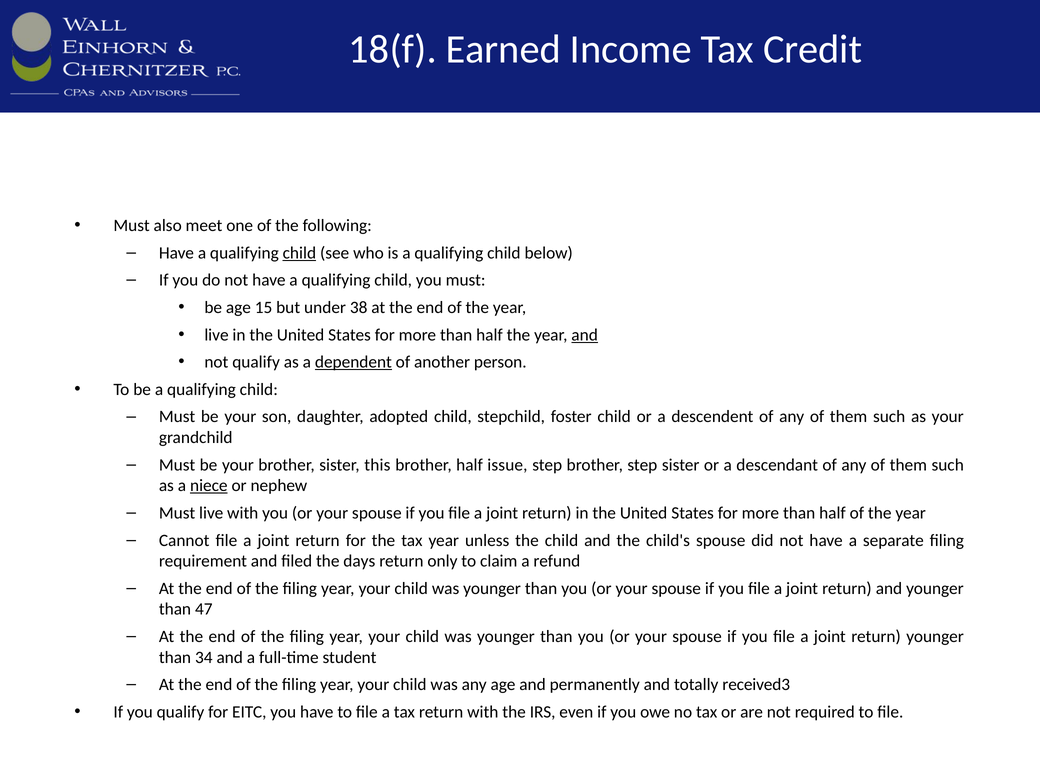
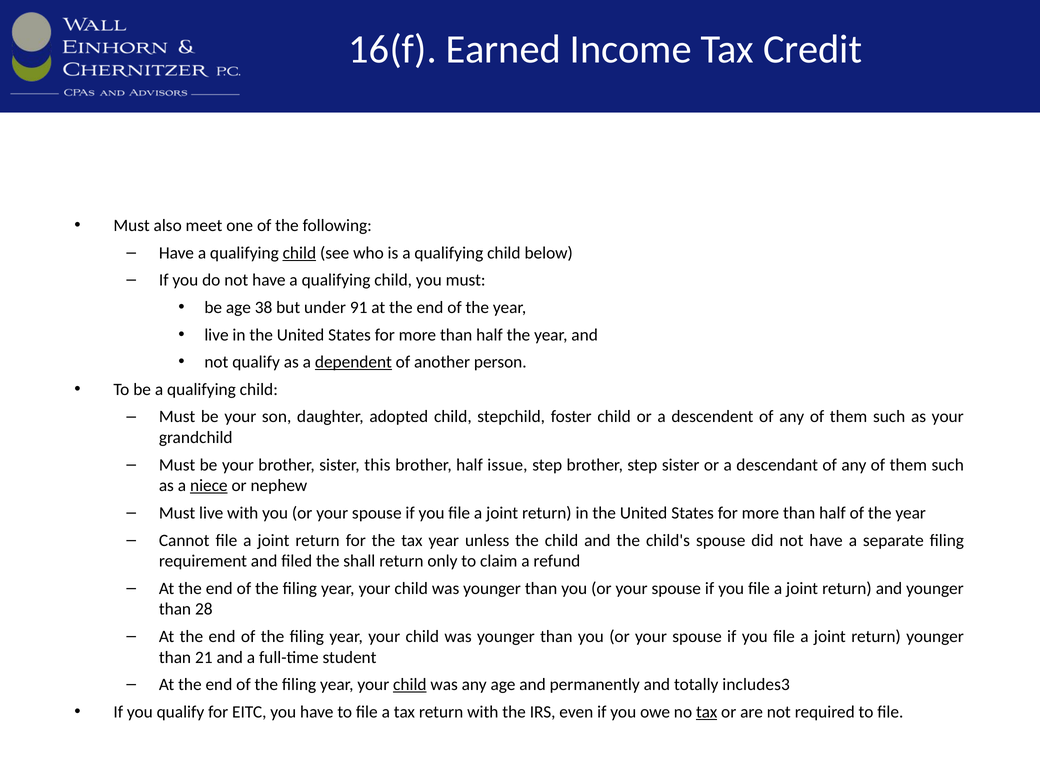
18(f: 18(f -> 16(f (393, 50)
15: 15 -> 38 (264, 308)
38: 38 -> 91 (359, 308)
and underline: present -> none (585, 335)
days: days -> shall (359, 561)
47: 47 -> 28 (204, 609)
34: 34 -> 21 (204, 657)
child underline: none -> present (410, 685)
received3: received3 -> includes3 (756, 685)
tax underline: none -> present (707, 712)
